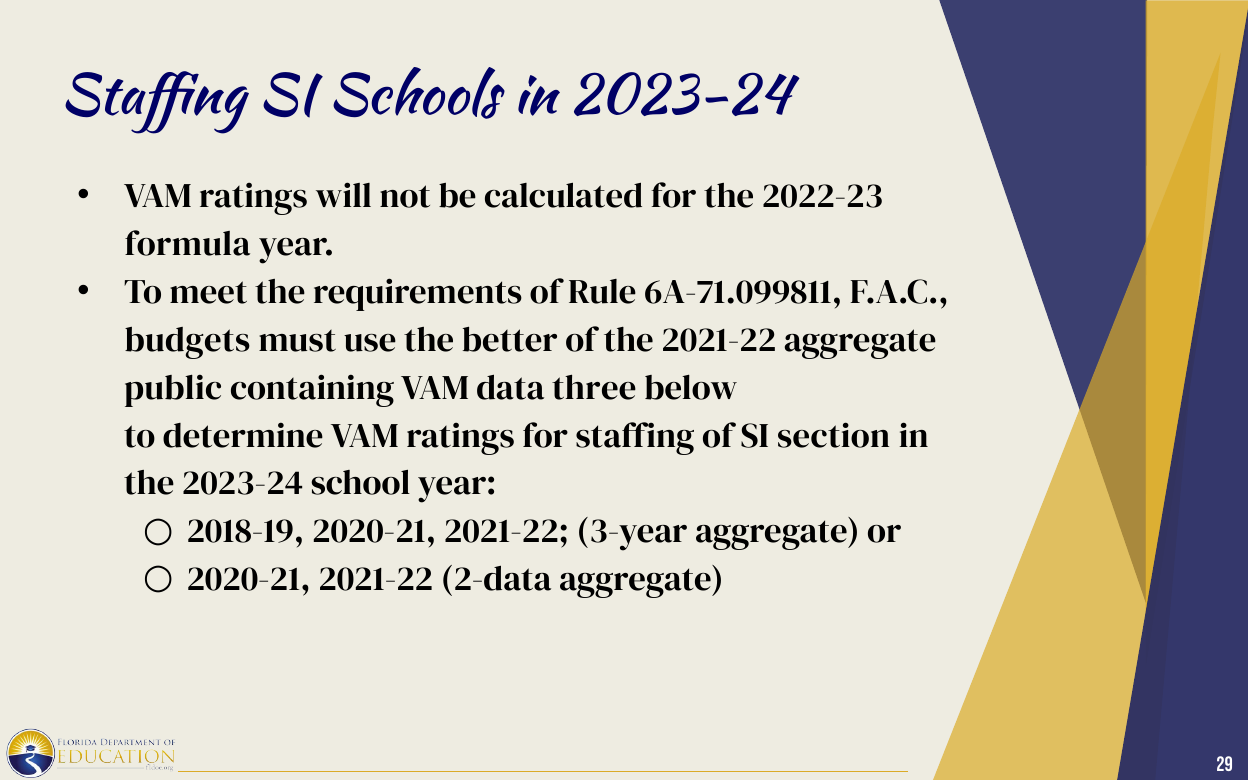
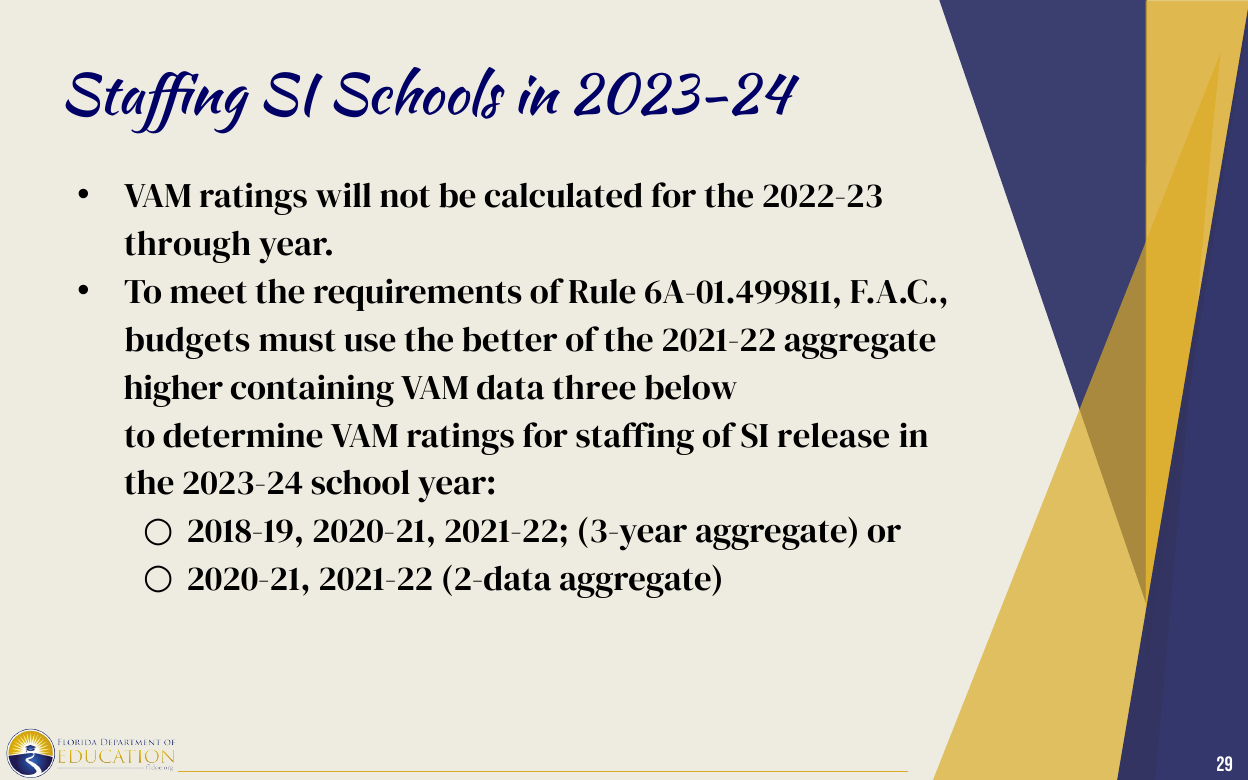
formula: formula -> through (188, 244)
6A-71.099811: 6A-71.099811 -> 6A-01.499811 (743, 292)
public: public -> higher (173, 388)
section: section -> release (834, 436)
